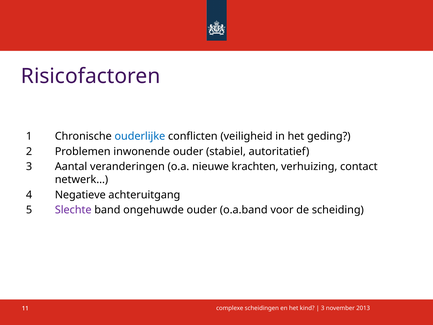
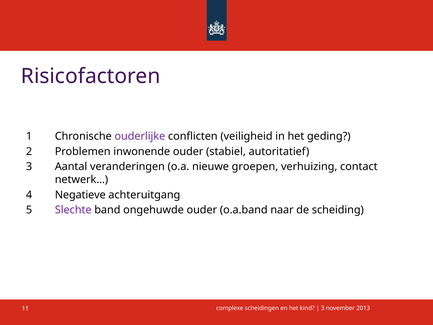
ouderlijke colour: blue -> purple (140, 136)
krachten: krachten -> groepen (255, 167)
voor: voor -> naar (282, 210)
